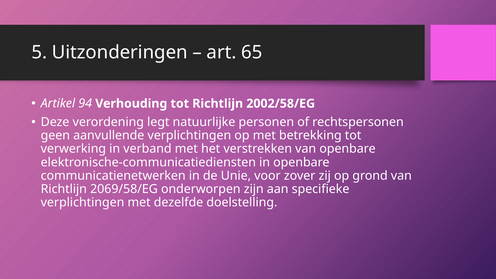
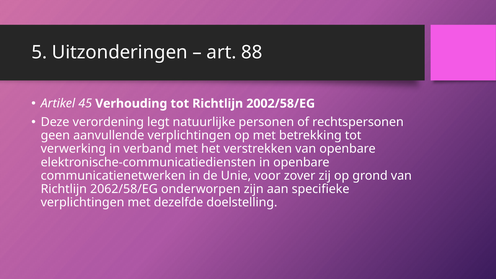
65: 65 -> 88 (252, 53)
94: 94 -> 45 (85, 104)
2069/58/EG: 2069/58/EG -> 2062/58/EG (124, 189)
